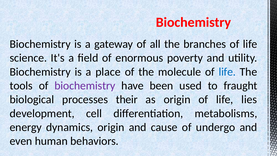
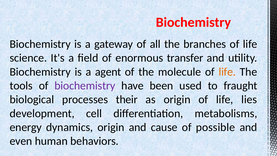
poverty: poverty -> transfer (185, 58)
place: place -> agent (108, 72)
life colour: blue -> orange (227, 72)
undergo: undergo -> possible (216, 127)
